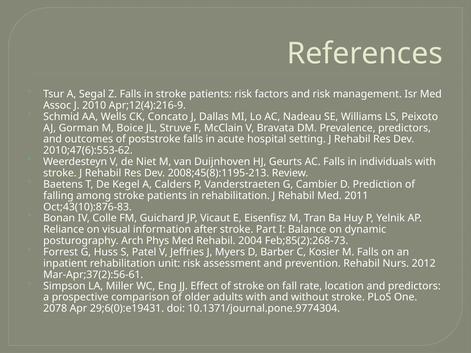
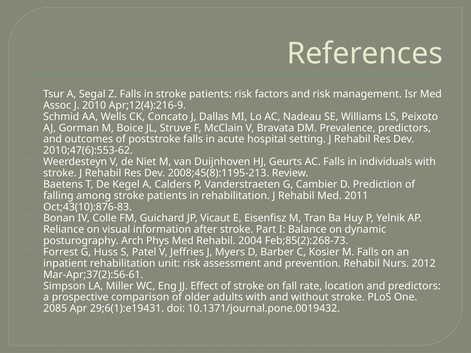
2078: 2078 -> 2085 (55, 309)
29;6(0):e19431: 29;6(0):e19431 -> 29;6(1):e19431 (127, 309)
10.1371/journal.pone.9774304: 10.1371/journal.pone.9774304 -> 10.1371/journal.pone.0019432 (264, 309)
